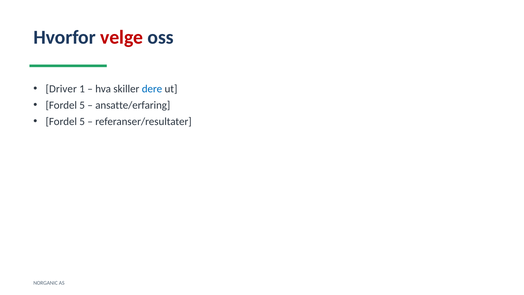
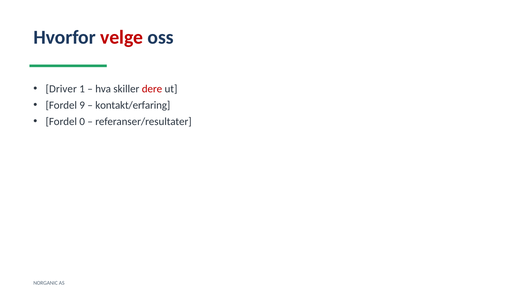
dere colour: blue -> red (152, 89)
5: 5 -> 9 (82, 105)
ansatte/erfaring: ansatte/erfaring -> kontakt/erfaring (133, 105)
5: 5 -> 0 (82, 122)
